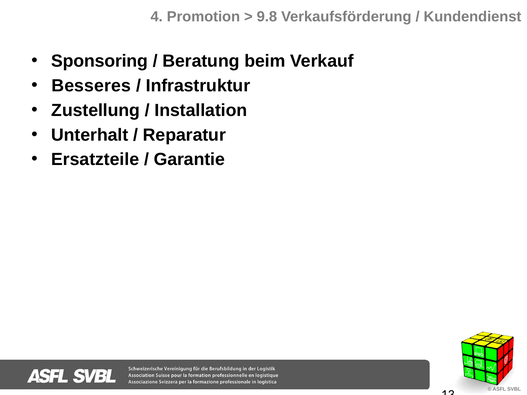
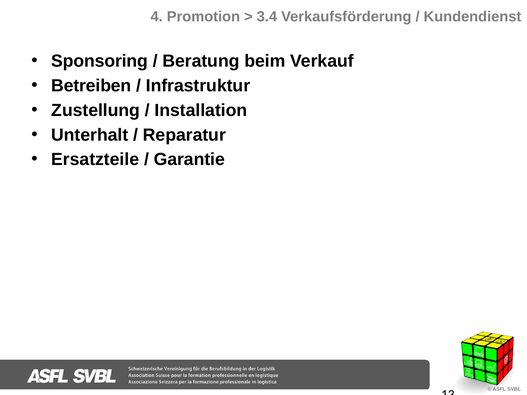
9.8: 9.8 -> 3.4 (267, 17)
Besseres: Besseres -> Betreiben (91, 86)
